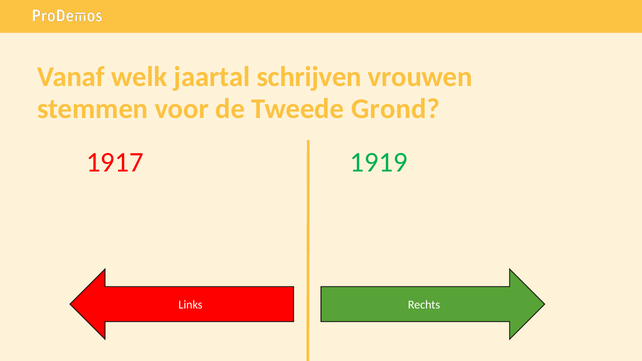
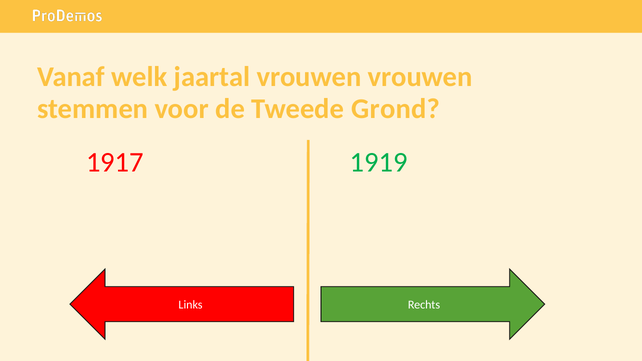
jaartal schrijven: schrijven -> vrouwen (309, 77)
